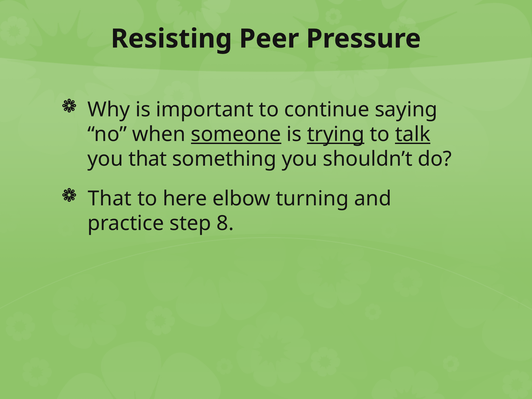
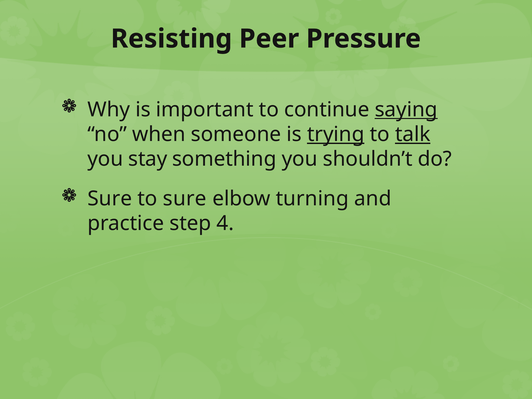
saying underline: none -> present (406, 110)
someone underline: present -> none (236, 134)
you that: that -> stay (148, 159)
That: That -> Sure (110, 199)
to here: here -> sure (185, 199)
8: 8 -> 4 (225, 223)
